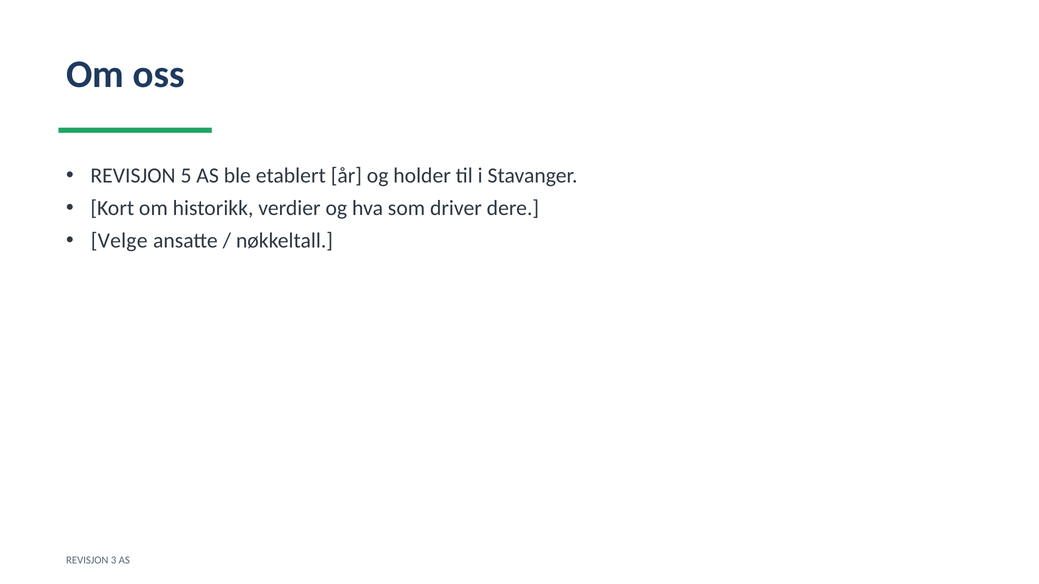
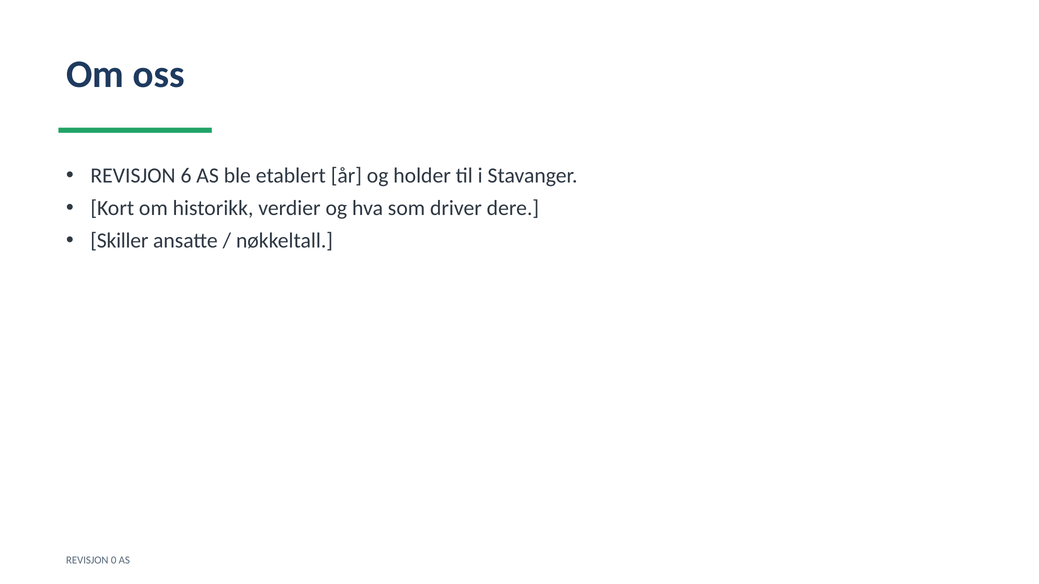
5: 5 -> 6 (186, 176)
Velge: Velge -> Skiller (119, 241)
3: 3 -> 0 (114, 561)
